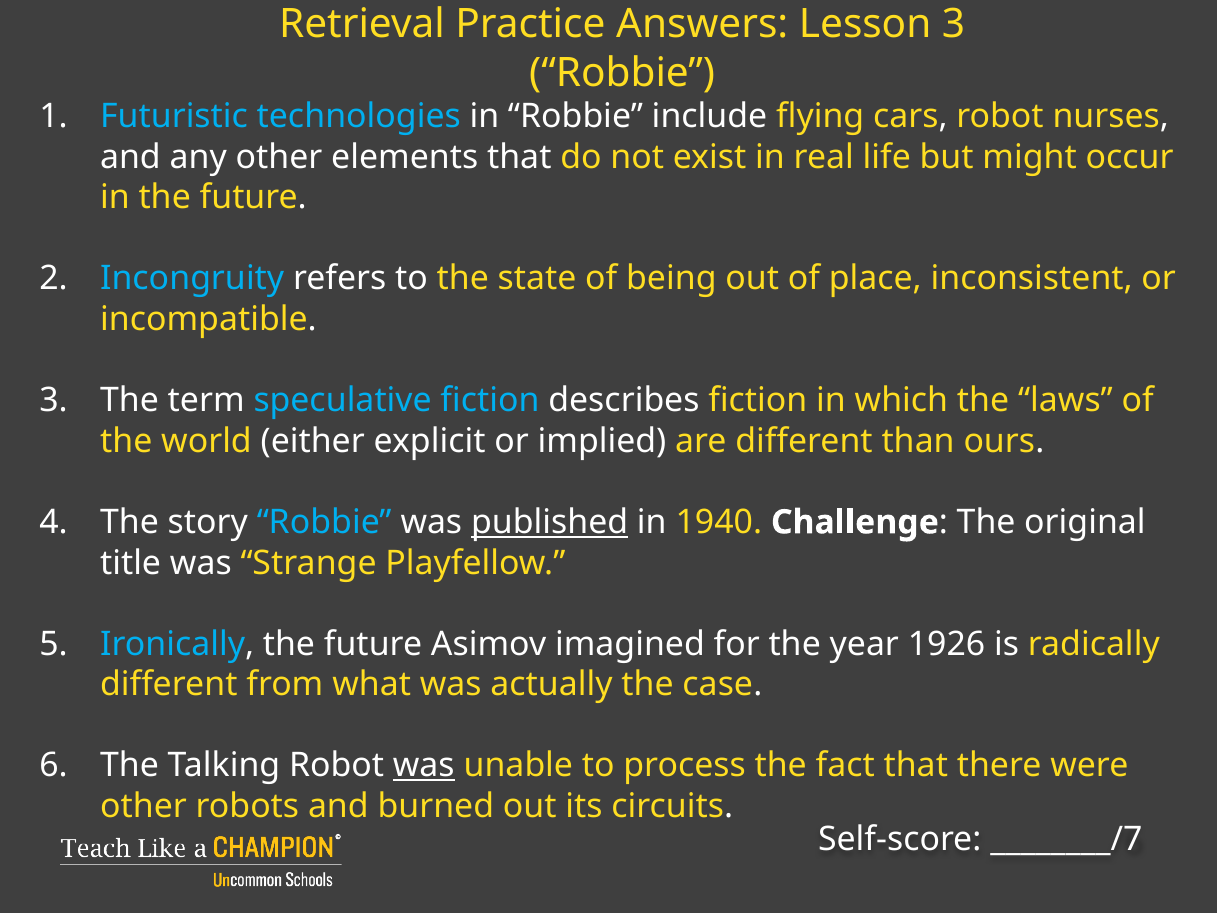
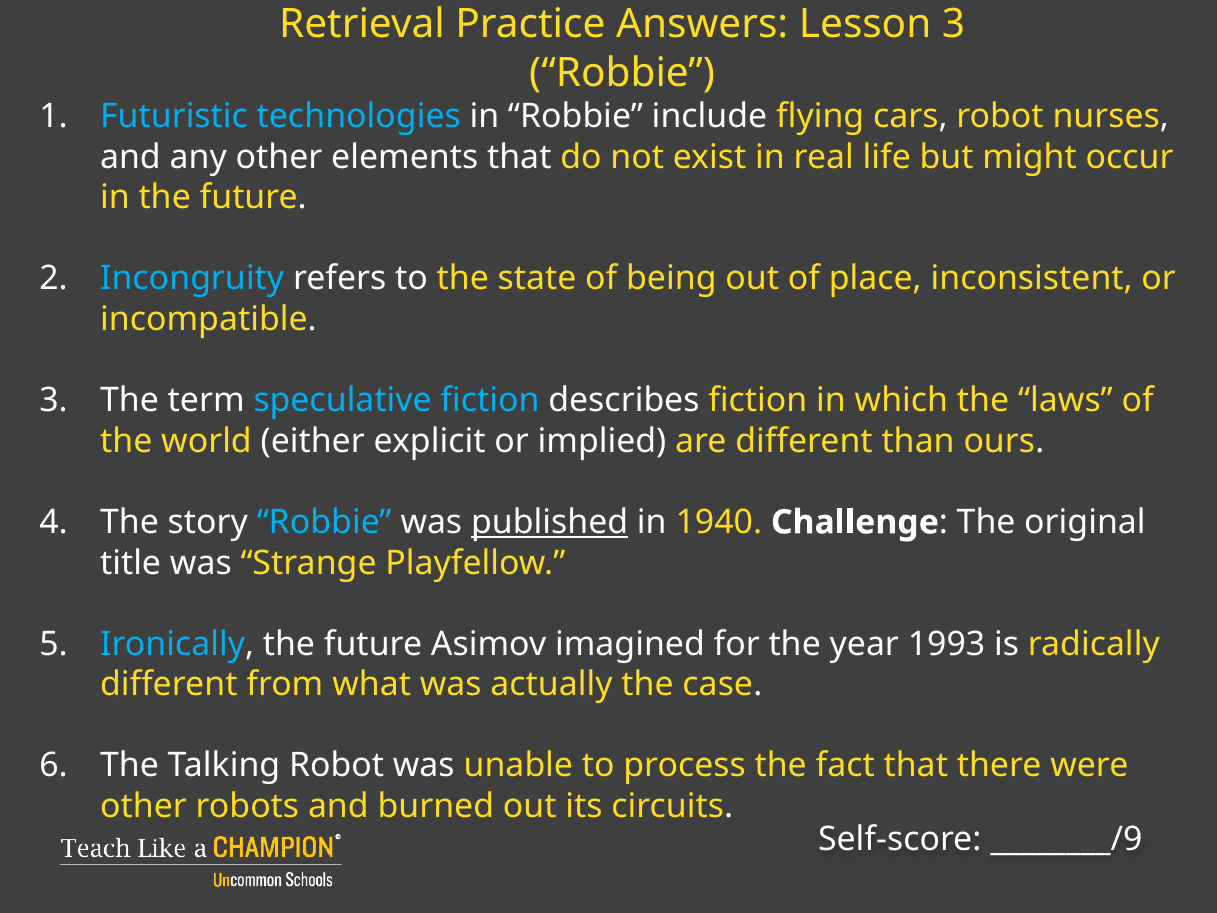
1926: 1926 -> 1993 (947, 644)
was underline: present -> none (424, 766)
________/7: ________/7 -> ________/9 (1066, 839)
